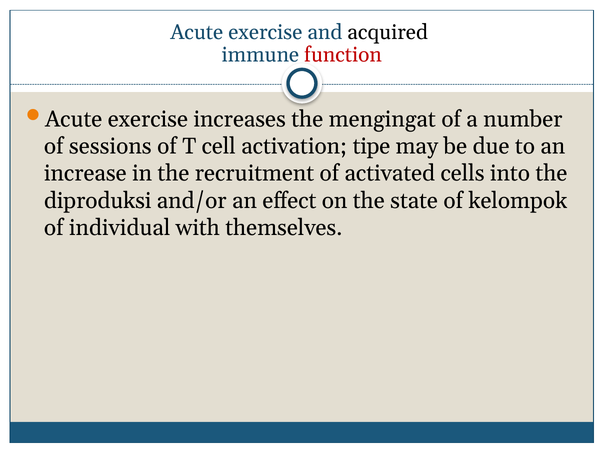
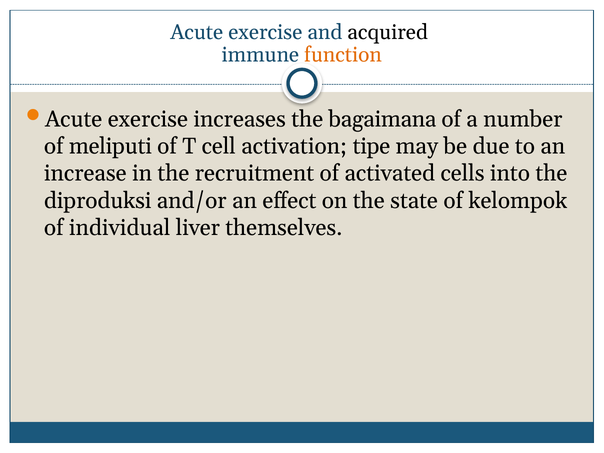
function colour: red -> orange (343, 55)
mengingat: mengingat -> bagaimana (382, 119)
sessions: sessions -> meliputi (110, 146)
with: with -> liver (198, 228)
